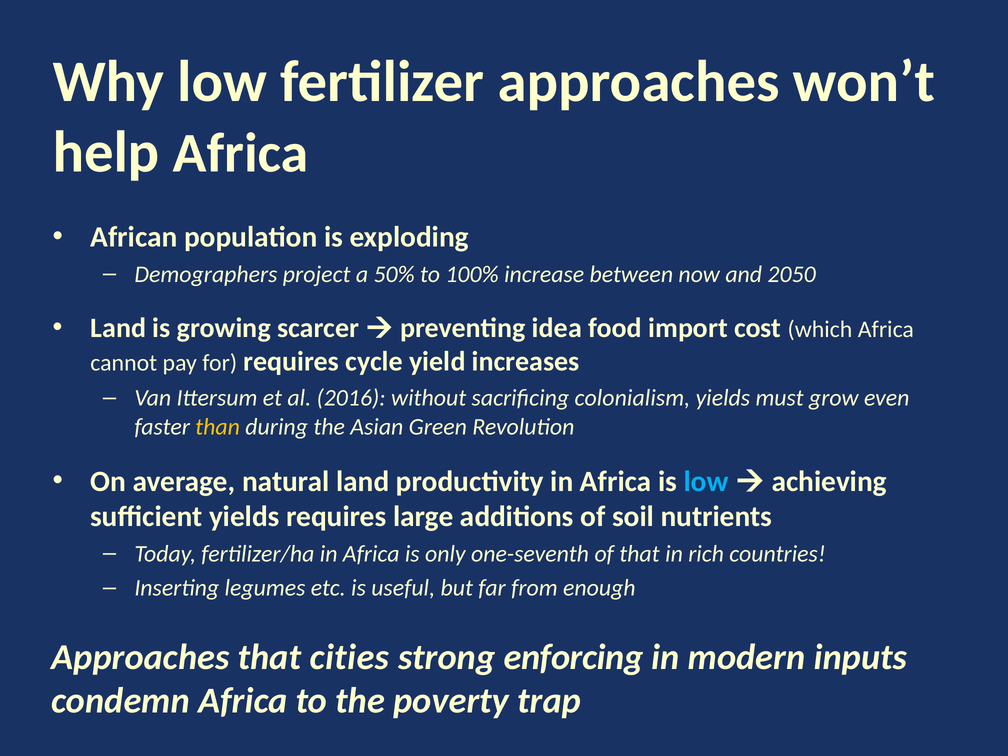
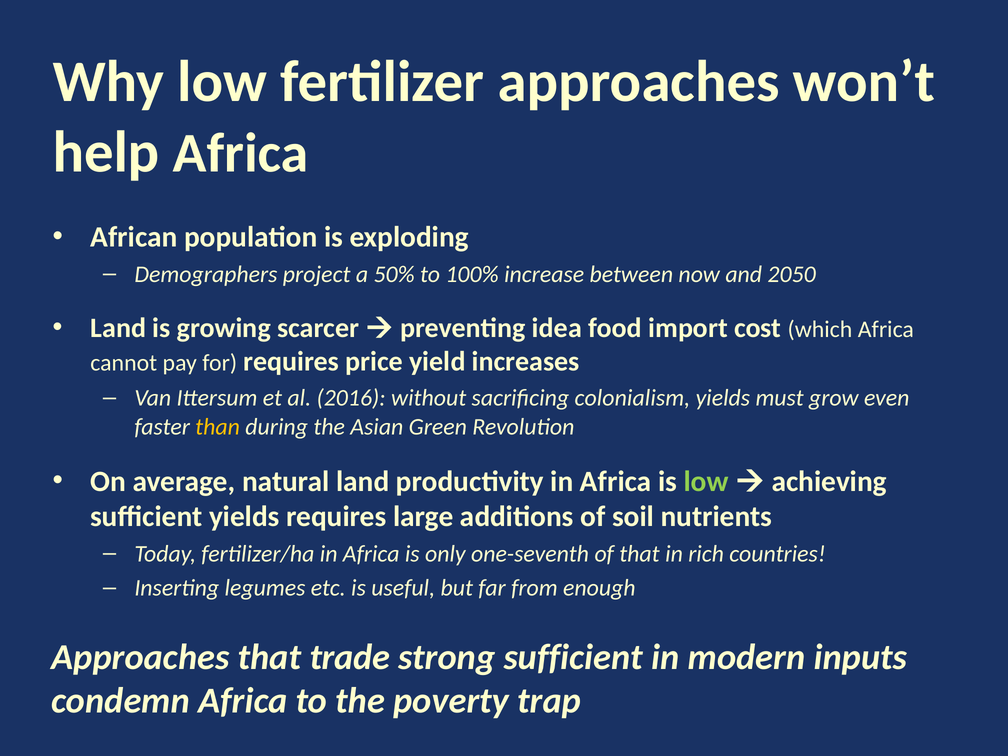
cycle: cycle -> price (374, 362)
low colour: light blue -> light green (706, 481)
cities: cities -> trade (350, 657)
strong enforcing: enforcing -> sufficient (573, 657)
